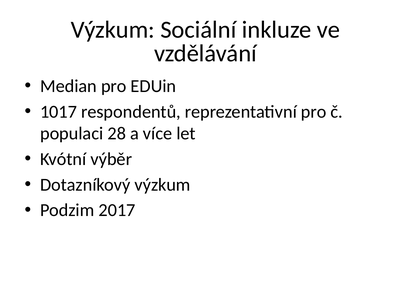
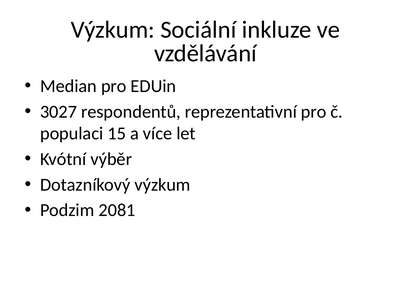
1017: 1017 -> 3027 (59, 112)
28: 28 -> 15 (117, 134)
2017: 2017 -> 2081 (117, 210)
